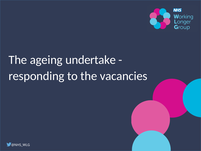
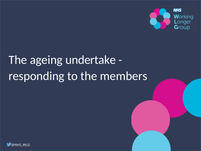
vacancies: vacancies -> members (124, 76)
